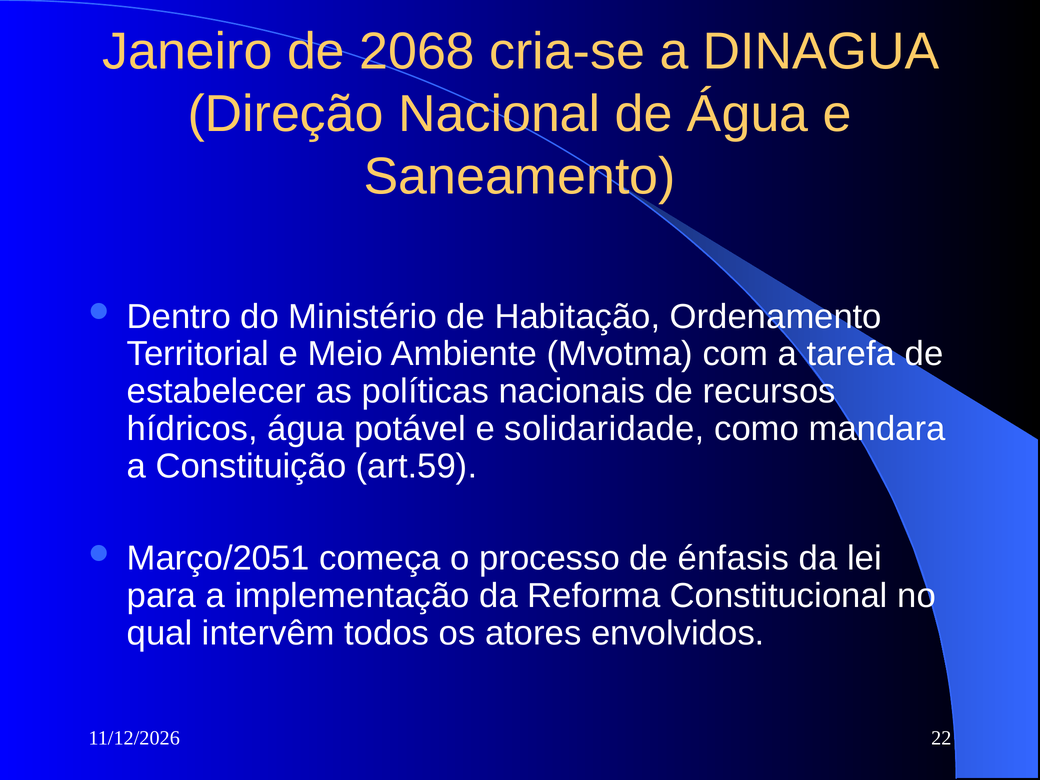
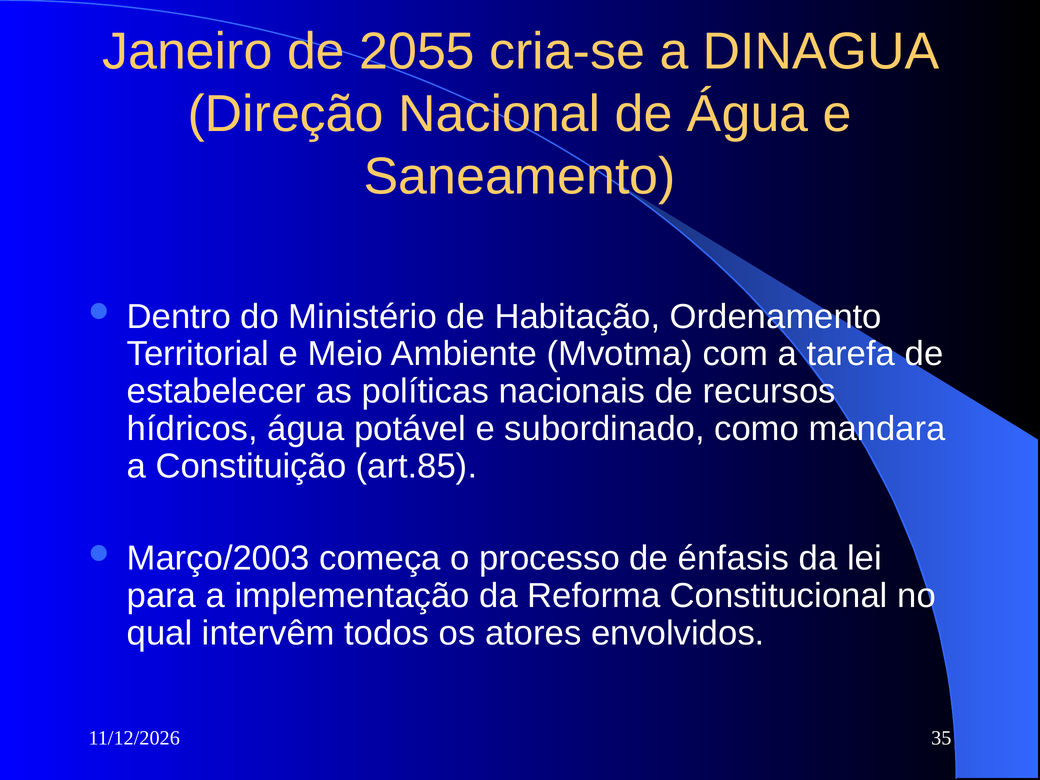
2068: 2068 -> 2055 (417, 52)
solidaridade: solidaridade -> subordinado (605, 429)
art.59: art.59 -> art.85 (417, 466)
Março/2051: Março/2051 -> Março/2003 (218, 559)
22: 22 -> 35 (941, 738)
